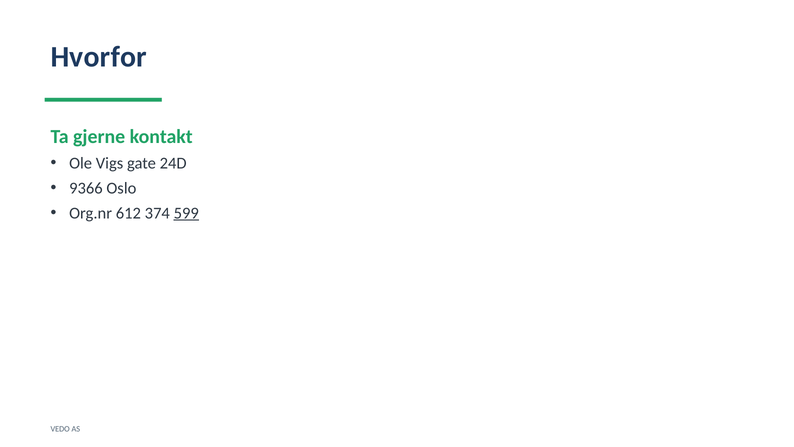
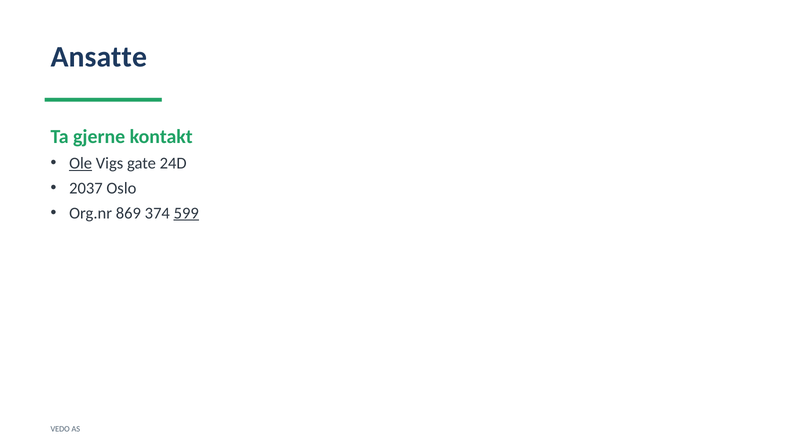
Hvorfor: Hvorfor -> Ansatte (99, 57)
Ole underline: none -> present (81, 163)
9366: 9366 -> 2037 (86, 188)
612: 612 -> 869 (128, 213)
